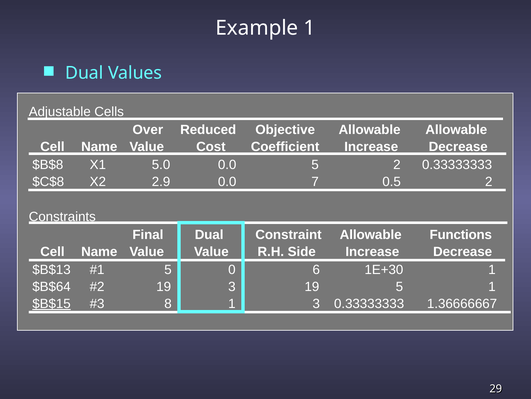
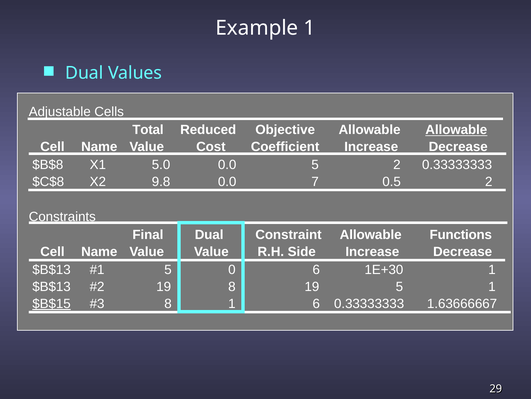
Over: Over -> Total (148, 130)
Allowable underline: none -> present (456, 130)
2.9: 2.9 -> 9.8 (161, 181)
$B$64: $B$64 -> $B$13 (52, 286)
19 3: 3 -> 8 (232, 286)
1 3: 3 -> 6 (316, 303)
1.36666667: 1.36666667 -> 1.63666667 (462, 303)
